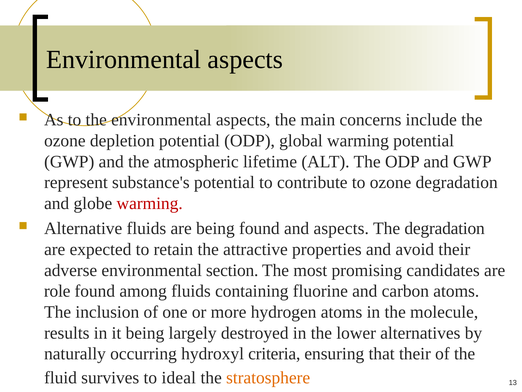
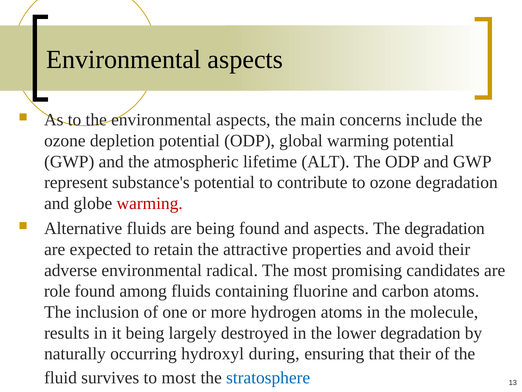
section: section -> radical (232, 270)
lower alternatives: alternatives -> degradation (420, 333)
criteria: criteria -> during (274, 353)
to ideal: ideal -> most (179, 377)
stratosphere colour: orange -> blue (268, 377)
